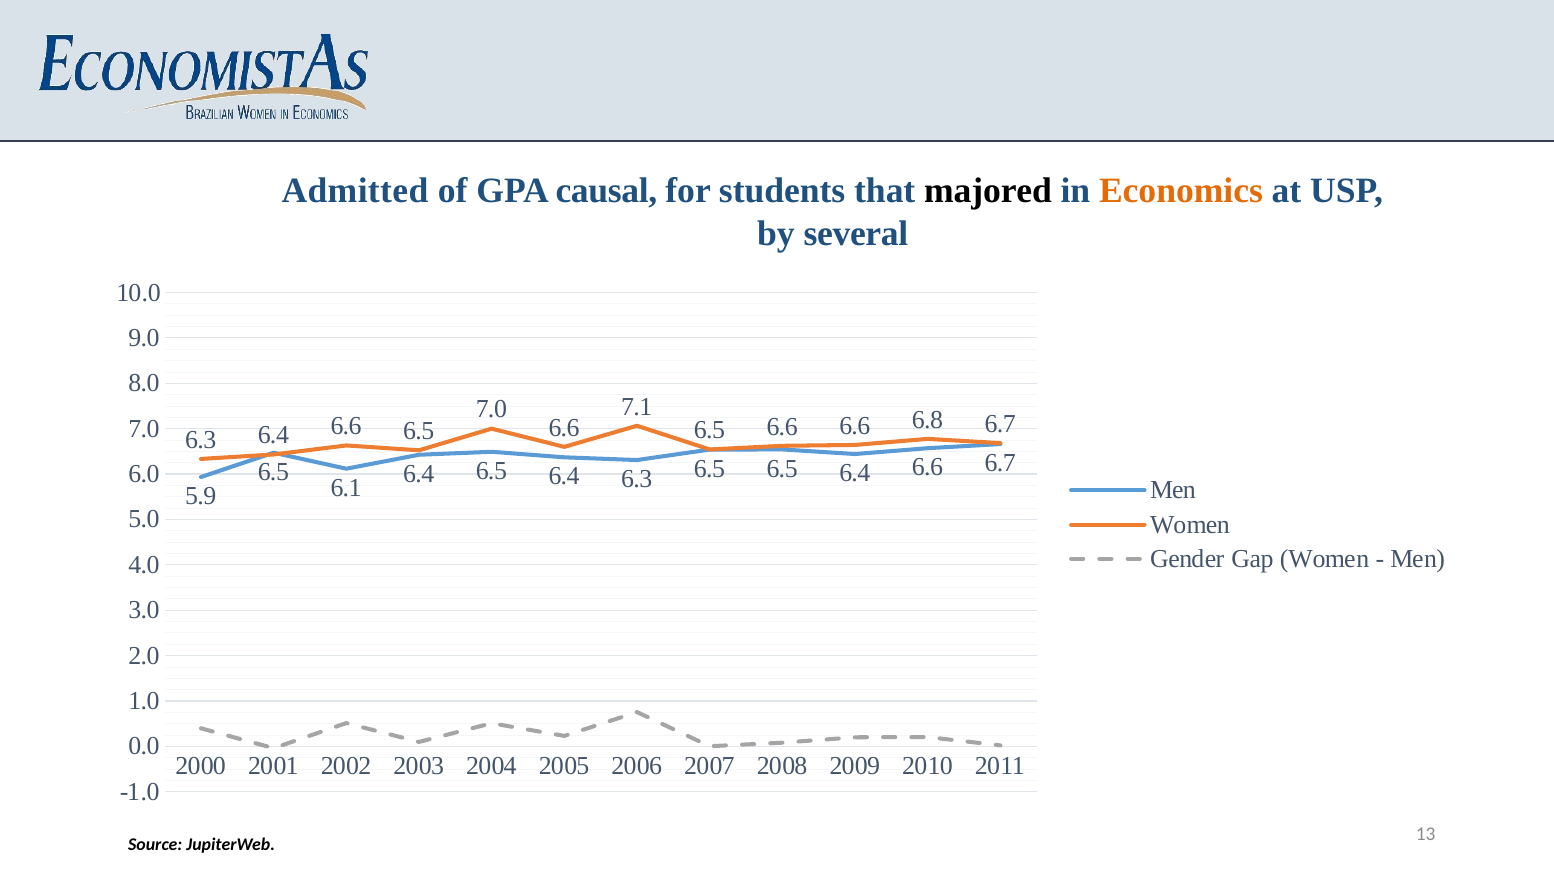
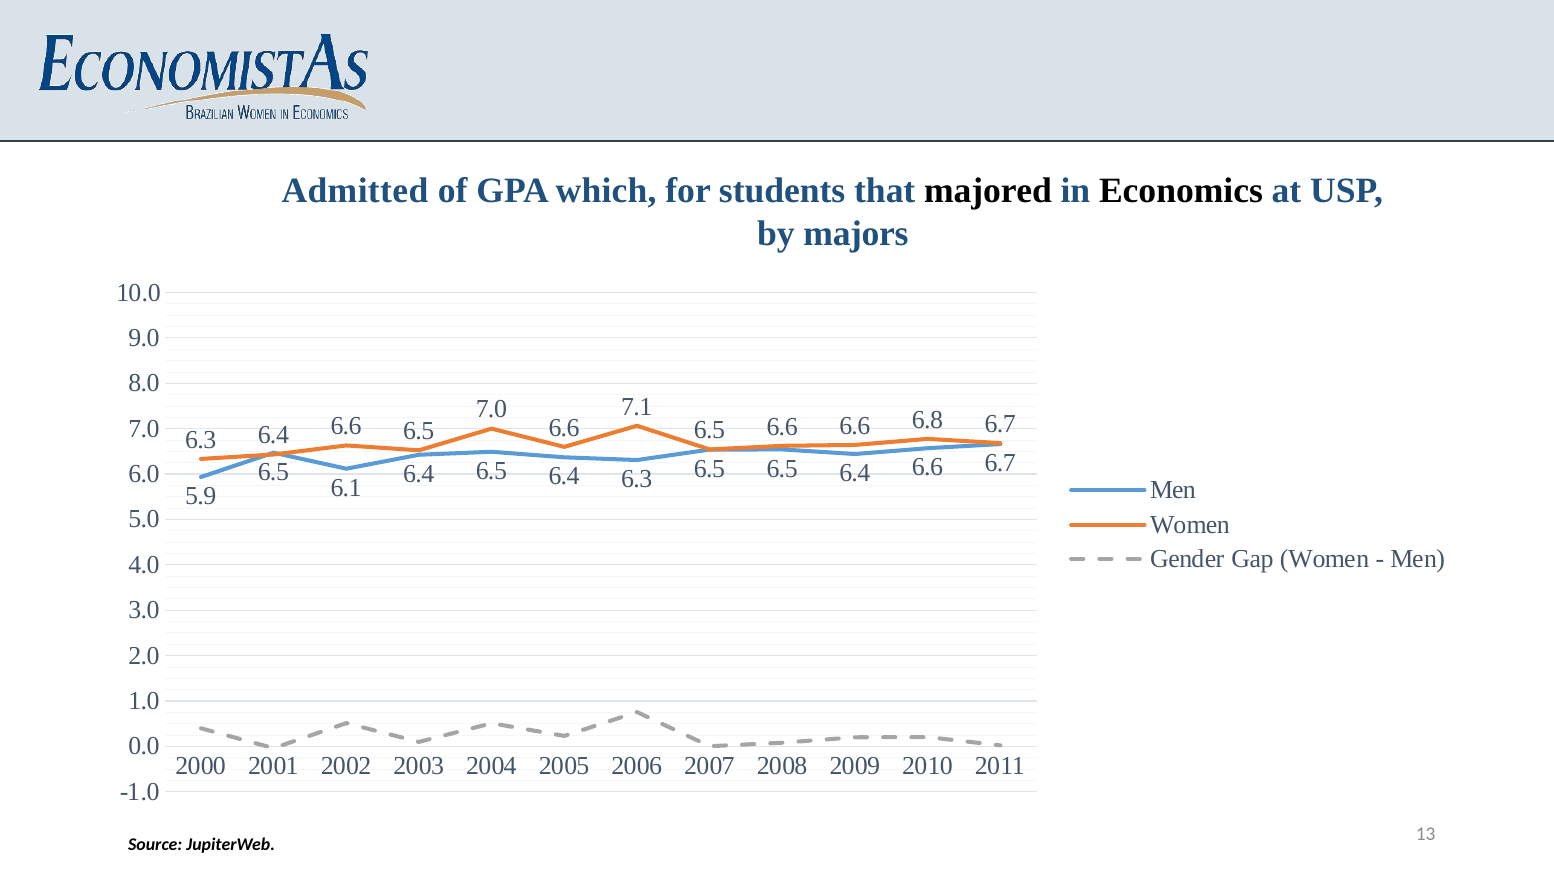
causal: causal -> which (606, 191)
Economics colour: orange -> black (1181, 191)
several: several -> majors (856, 234)
